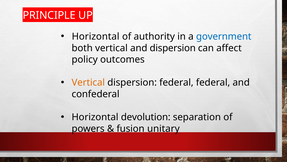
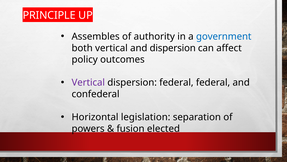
Horizontal: Horizontal -> Assembles (96, 36)
Vertical colour: orange -> purple (88, 82)
devolution: devolution -> legislation (146, 117)
unitary: unitary -> elected (163, 128)
